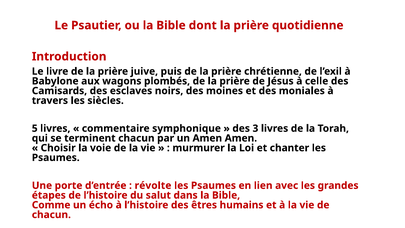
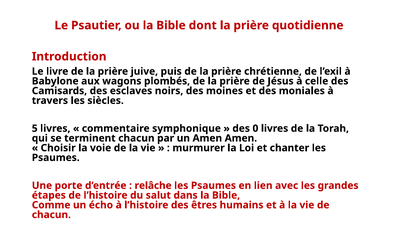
3: 3 -> 0 (255, 128)
révolte: révolte -> relâche (153, 185)
